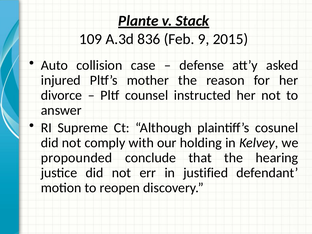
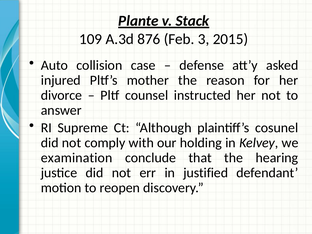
836: 836 -> 876 (149, 39)
9: 9 -> 3 (204, 39)
propounded: propounded -> examination (77, 158)
